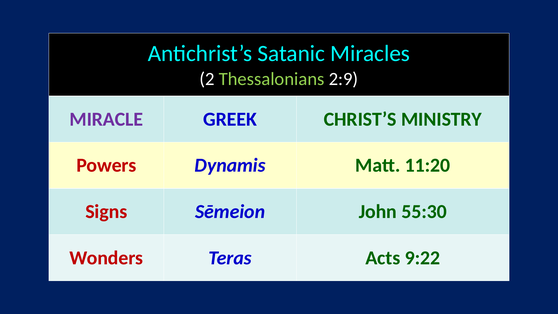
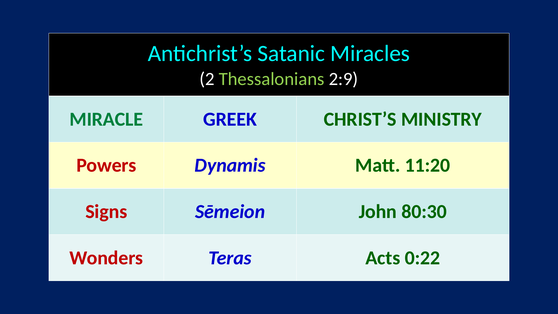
MIRACLE colour: purple -> green (106, 119)
55:30: 55:30 -> 80:30 (424, 212)
9:22: 9:22 -> 0:22 (422, 258)
